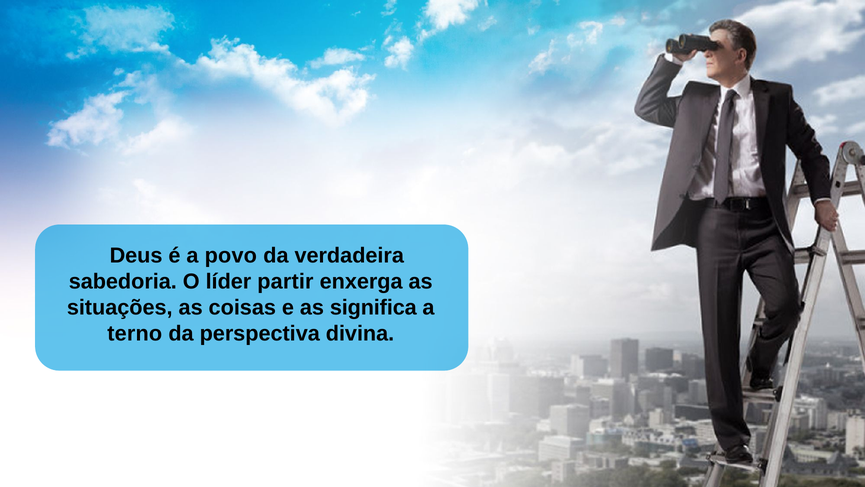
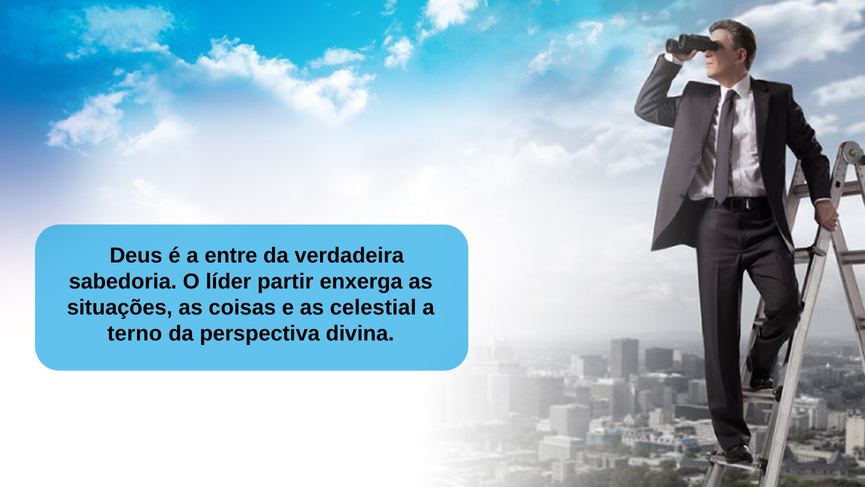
povo: povo -> entre (231, 256)
signiﬁca: signiﬁca -> celestial (373, 307)
